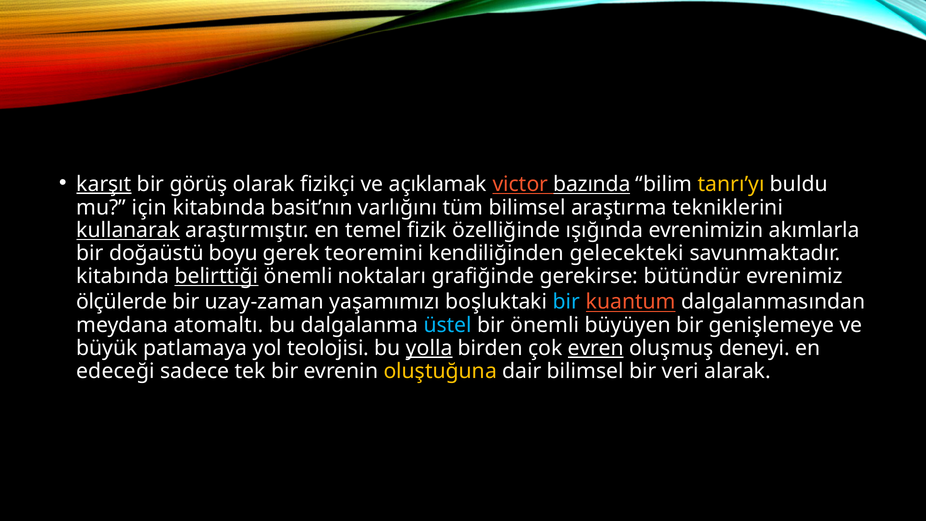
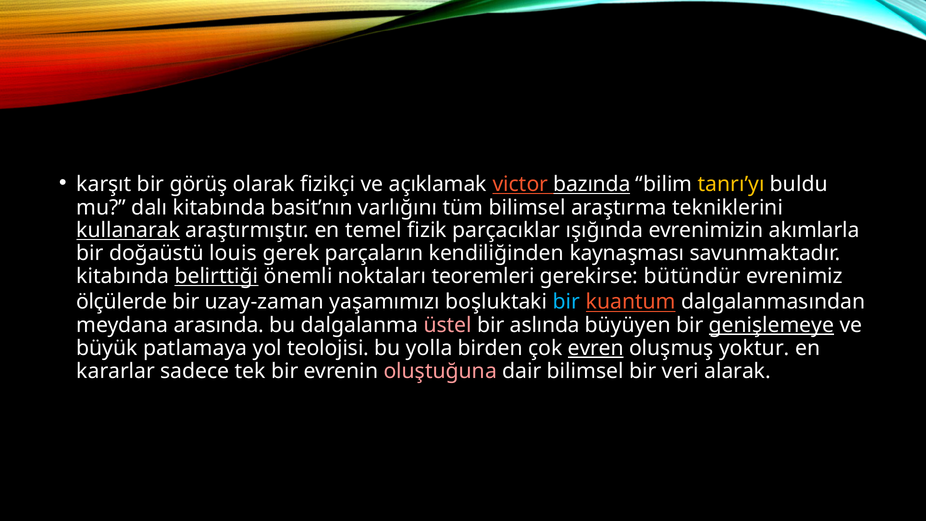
karşıt underline: present -> none (104, 184)
için: için -> dalı (149, 207)
özelliğinde: özelliğinde -> parçacıklar (506, 230)
boyu: boyu -> louis (233, 253)
teoremini: teoremini -> parçaların (374, 253)
gelecekteki: gelecekteki -> kaynaşması (627, 253)
grafiğinde: grafiğinde -> teoremleri (483, 276)
atomaltı: atomaltı -> arasında (219, 325)
üstel colour: light blue -> pink (448, 325)
bir önemli: önemli -> aslında (545, 325)
genişlemeye underline: none -> present (771, 325)
yolla underline: present -> none (429, 348)
deneyi: deneyi -> yoktur (754, 348)
edeceği: edeceği -> kararlar (116, 371)
oluştuğuna colour: yellow -> pink (440, 371)
